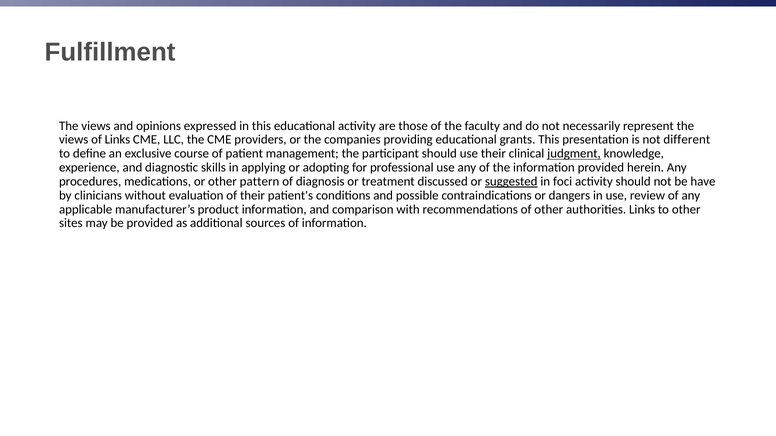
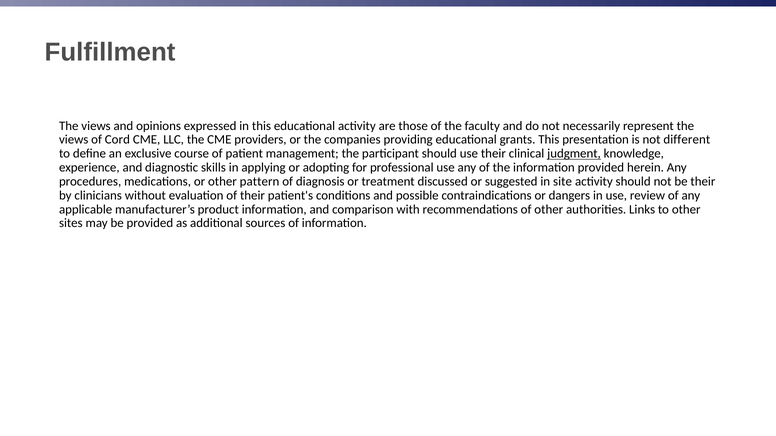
of Links: Links -> Cord (117, 140)
suggested underline: present -> none (511, 182)
foci: foci -> site (563, 182)
be have: have -> their (703, 182)
